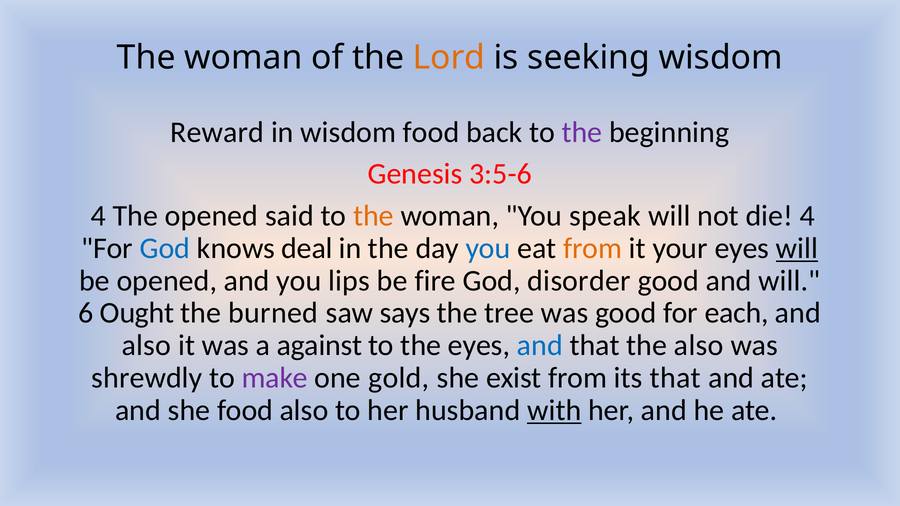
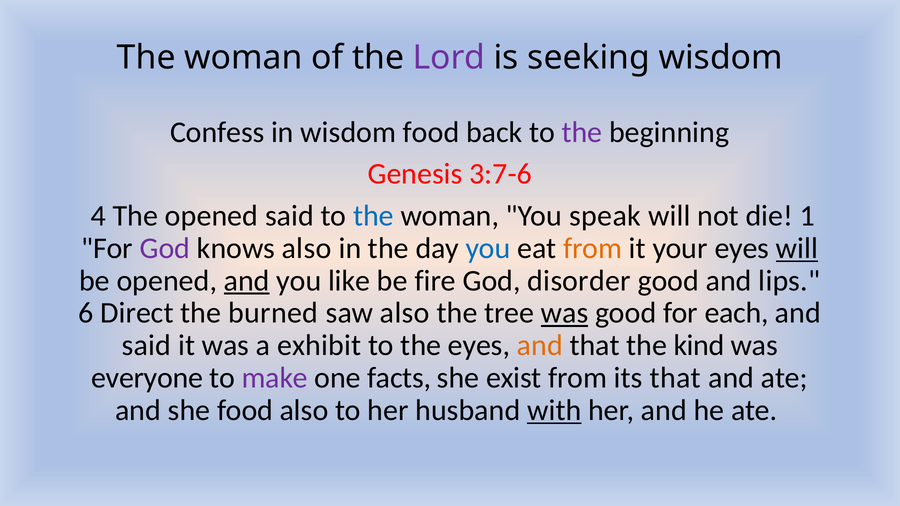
Lord colour: orange -> purple (449, 58)
Reward: Reward -> Confess (217, 132)
3:5-6: 3:5-6 -> 3:7-6 (501, 174)
the colour: orange -> blue (373, 216)
die 4: 4 -> 1 (807, 216)
God colour: blue -> purple (165, 248)
knows deal: deal -> also (307, 248)
and underline: none -> present (247, 281)
lips: lips -> like (349, 281)
and will: will -> lips (789, 281)
Ought: Ought -> Direct (137, 313)
saw says: says -> also (405, 313)
was underline: none -> present (565, 313)
also: also -> said (146, 346)
against: against -> exhibit (319, 346)
and colour: blue -> orange (540, 346)
the also: also -> kind (699, 346)
shrewdly: shrewdly -> everyone (147, 378)
gold: gold -> facts (399, 378)
